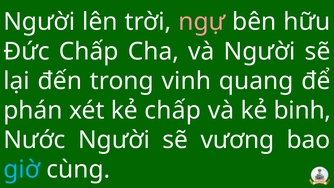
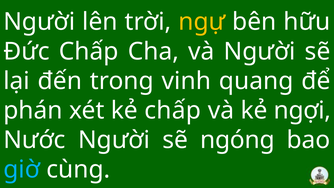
ngự colour: pink -> yellow (202, 22)
binh: binh -> ngợi (302, 110)
vương: vương -> ngóng (237, 140)
